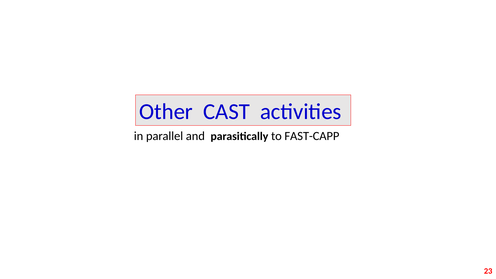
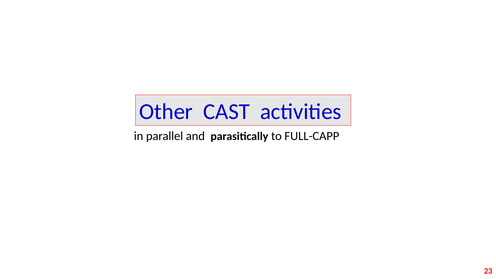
FAST-CAPP: FAST-CAPP -> FULL-CAPP (312, 136)
